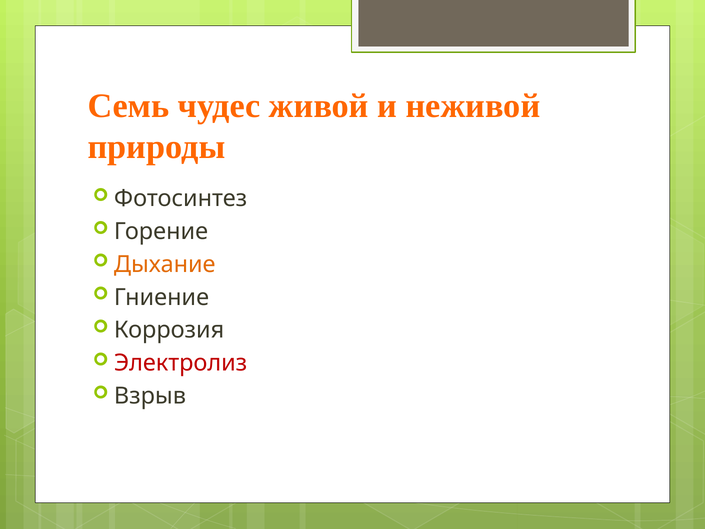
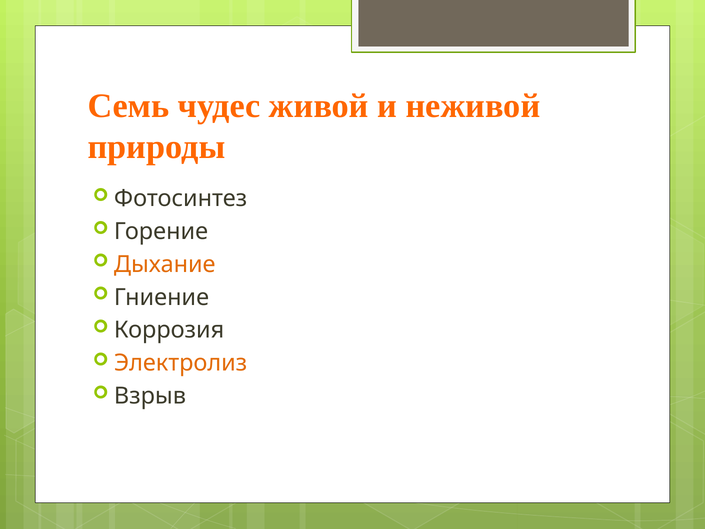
Электролиз colour: red -> orange (181, 363)
